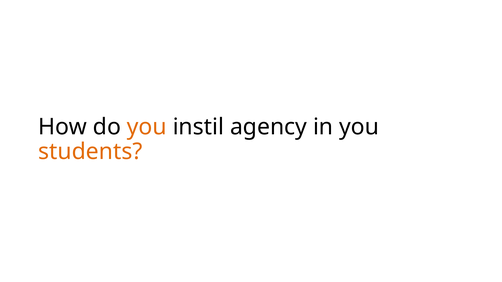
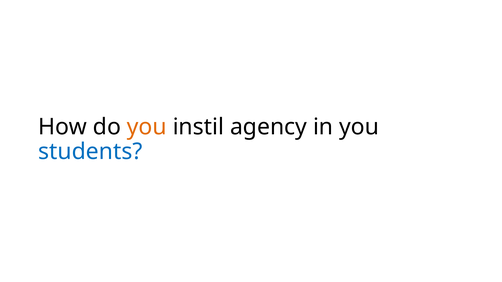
students colour: orange -> blue (90, 152)
